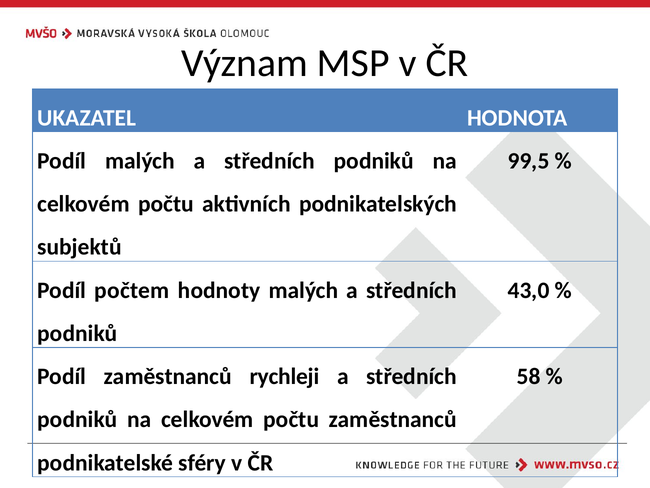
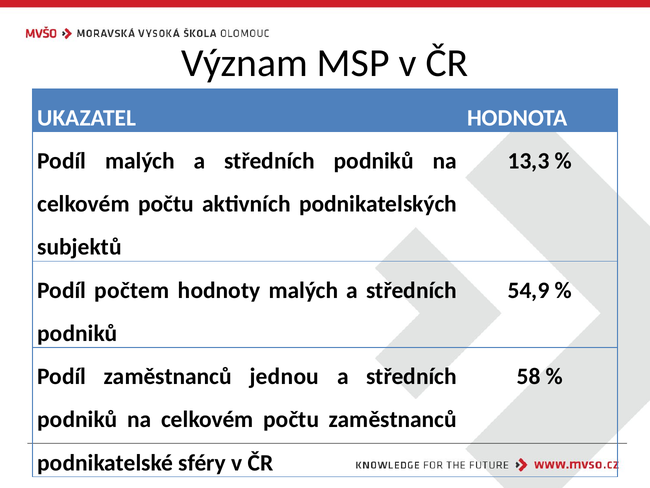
99,5: 99,5 -> 13,3 (529, 161)
43,0: 43,0 -> 54,9 (529, 290)
rychleji: rychleji -> jednou (284, 376)
